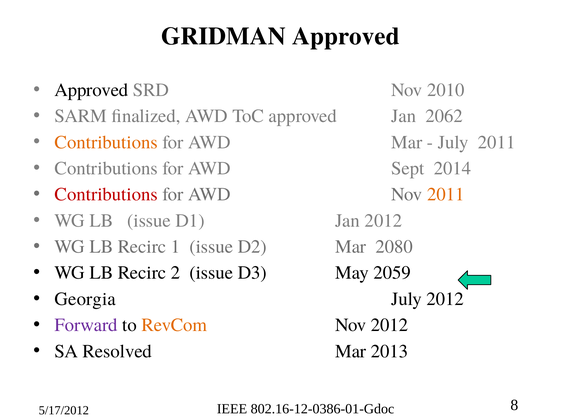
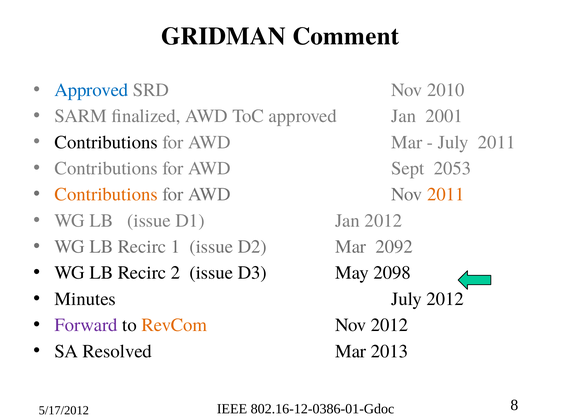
GRIDMAN Approved: Approved -> Comment (346, 36)
Approved colour: black -> blue (91, 90)
2062: 2062 -> 2001 (444, 116)
Contributions colour: orange -> black (106, 142)
2014: 2014 -> 2053 (452, 169)
Contributions colour: red -> orange (106, 195)
2080: 2080 -> 2092 (394, 247)
2059: 2059 -> 2098 (392, 273)
Georgia: Georgia -> Minutes (85, 299)
